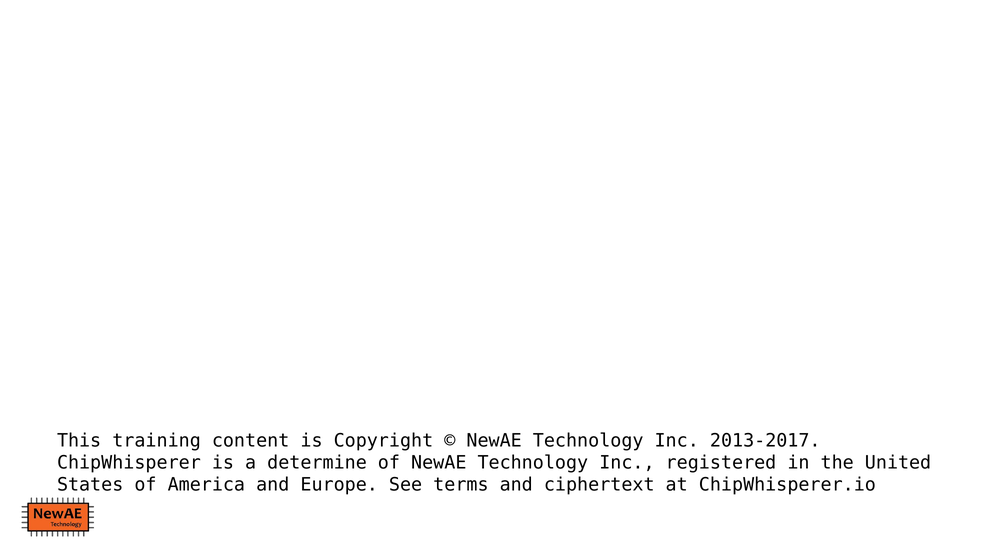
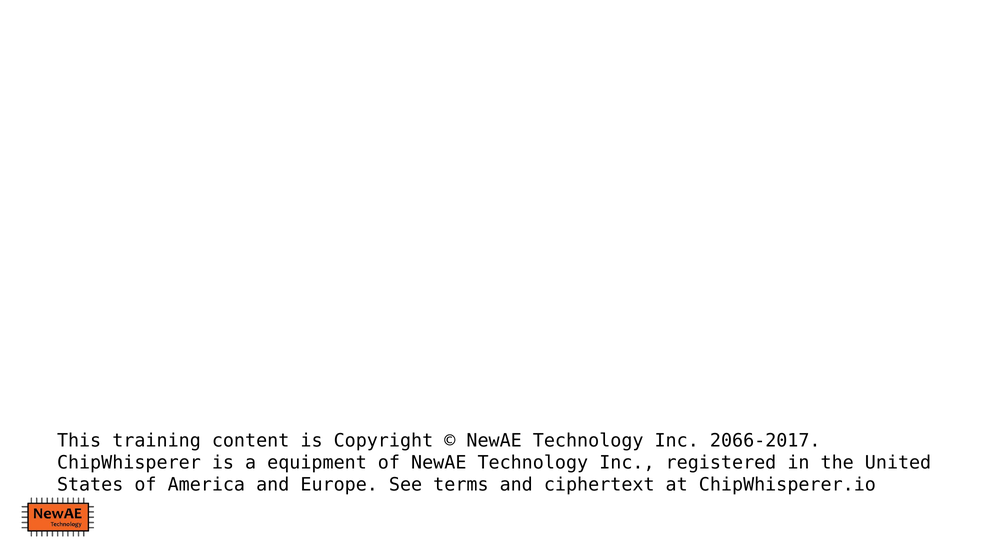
2013-2017: 2013-2017 -> 2066-2017 (765, 441)
determine: determine -> equipment (317, 463)
